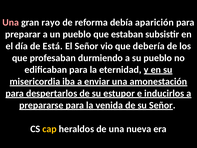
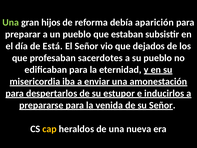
Una colour: pink -> light green (11, 22)
rayo: rayo -> hijos (51, 22)
debería: debería -> dejados (149, 46)
durmiendo: durmiendo -> sacerdotes (100, 58)
